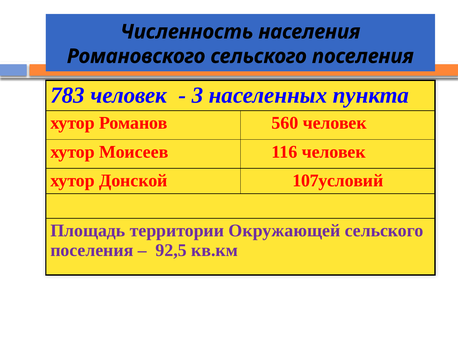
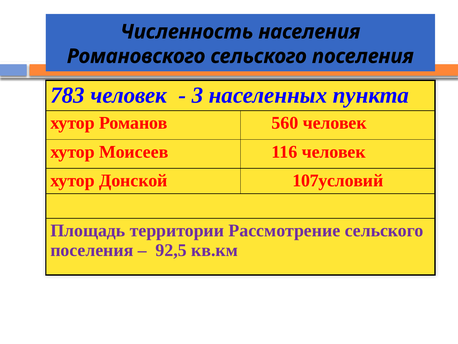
Окружающей: Окружающей -> Рассмотрение (284, 230)
